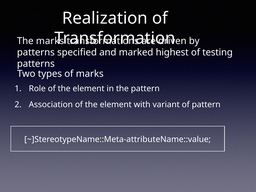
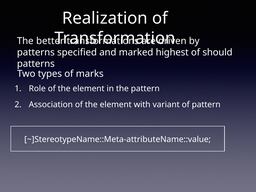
The marks: marks -> better (50, 41)
testing: testing -> should (218, 52)
